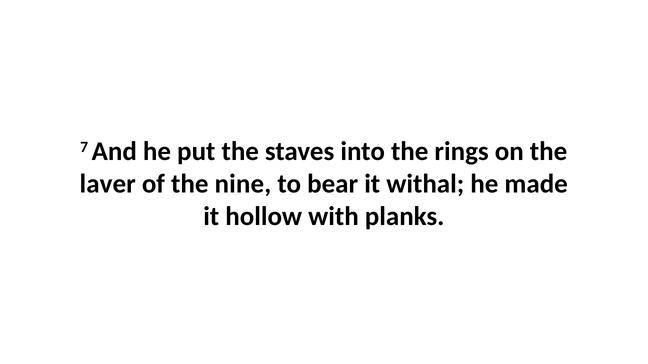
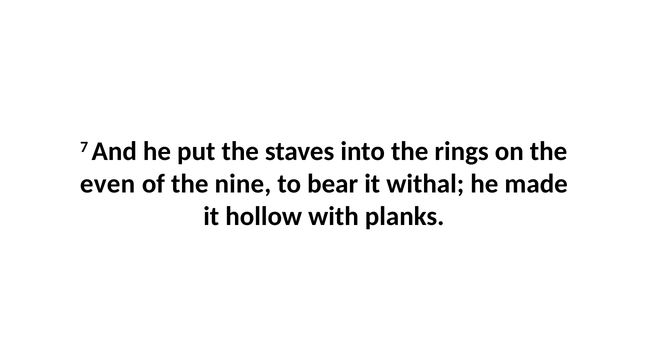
laver: laver -> even (108, 184)
